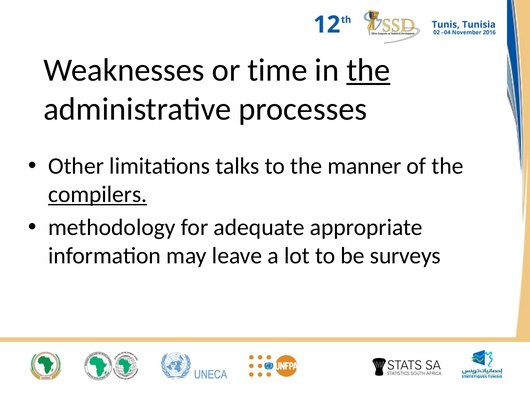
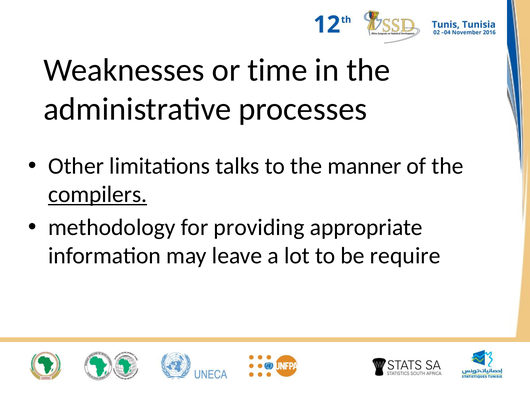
the underline: present -> none (368, 70)
adequate: adequate -> providing (259, 227)
surveys: surveys -> require (405, 256)
